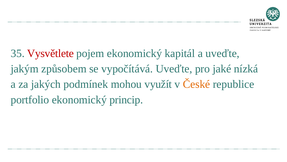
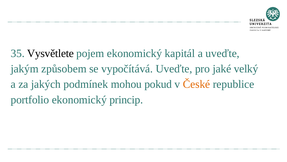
Vysvětlete colour: red -> black (50, 53)
nízká: nízká -> velký (246, 69)
využít: využít -> pokud (158, 84)
